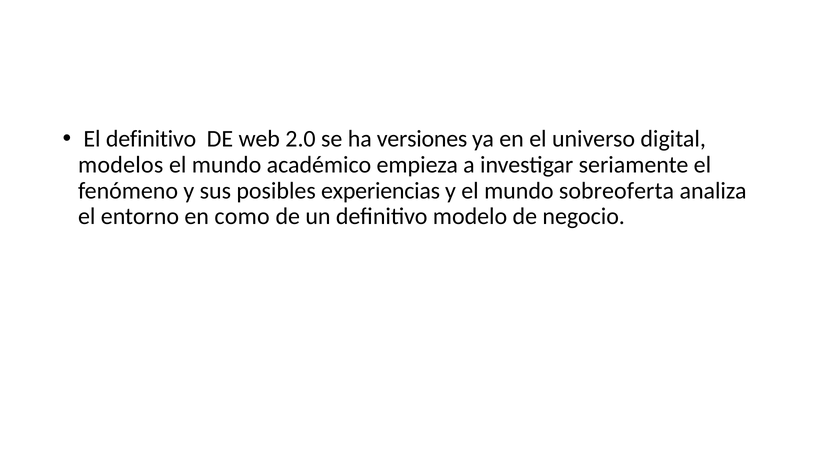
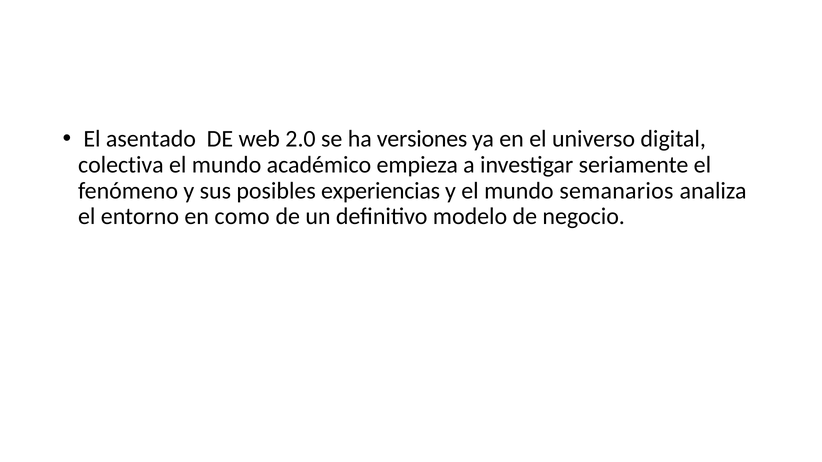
El definitivo: definitivo -> asentado (151, 139)
modelos: modelos -> colectiva (121, 165)
sobreoferta: sobreoferta -> semanarios (616, 191)
